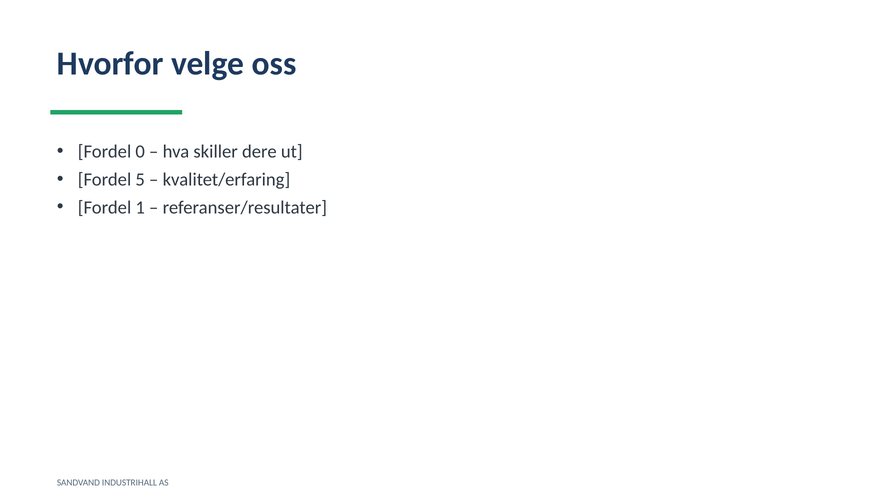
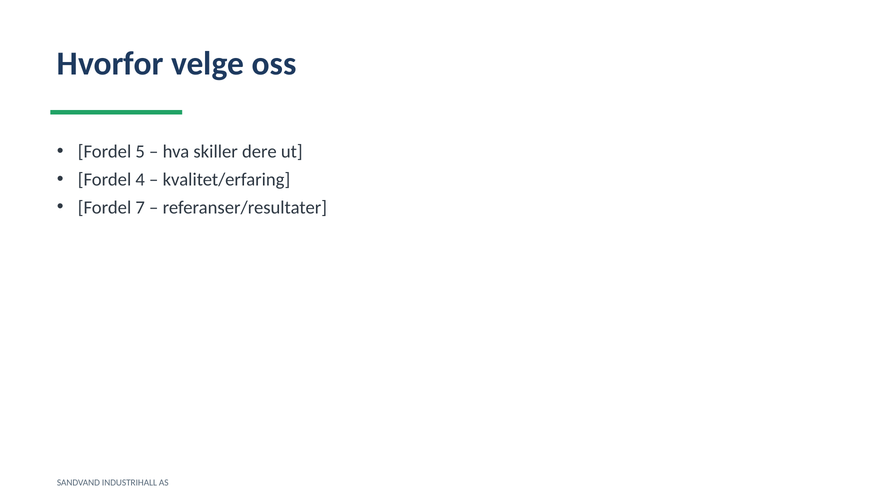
0: 0 -> 5 (140, 151)
5: 5 -> 4 (140, 179)
1: 1 -> 7 (140, 207)
